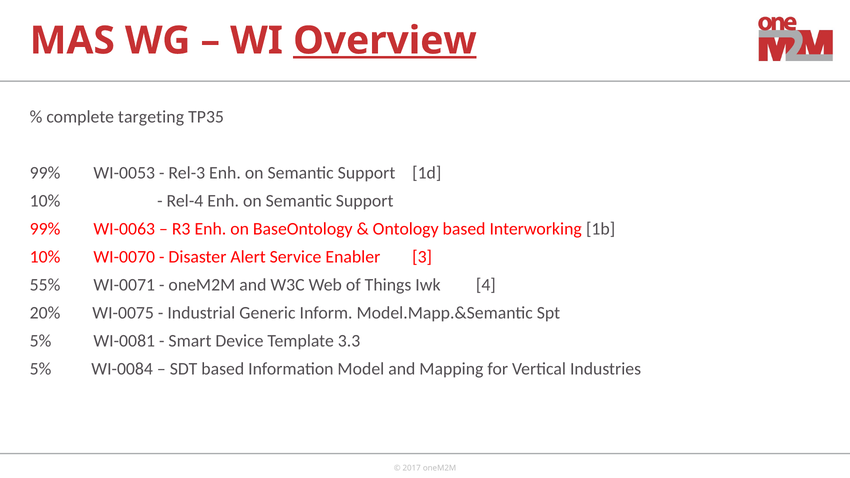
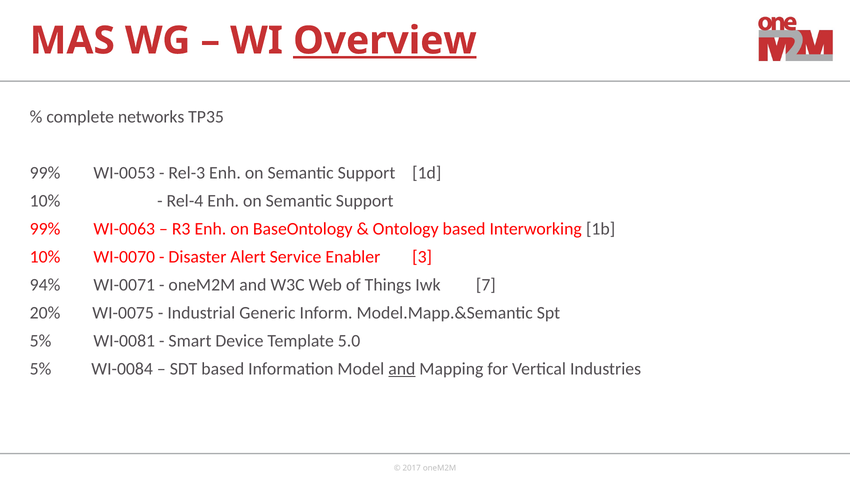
targeting: targeting -> networks (151, 117)
55%: 55% -> 94% (45, 285)
4: 4 -> 7 (486, 285)
3.3: 3.3 -> 5.0 (349, 341)
and underline: none -> present (402, 369)
